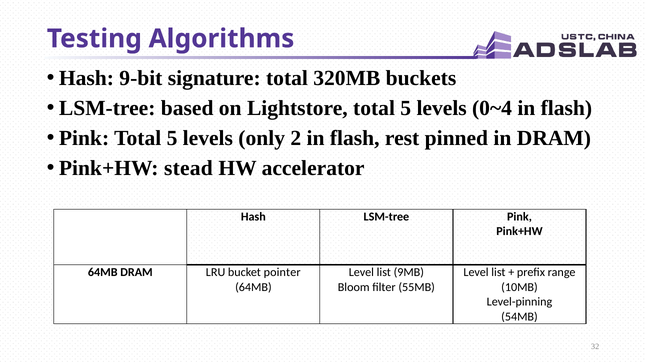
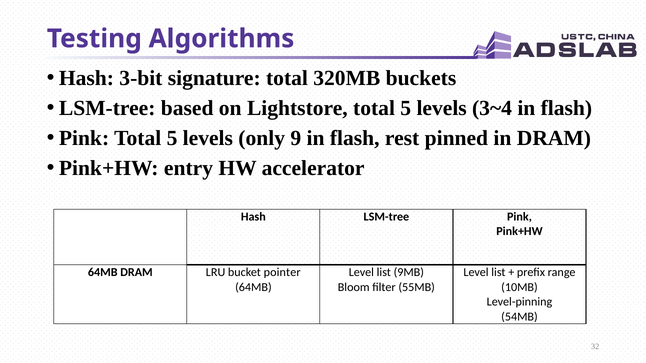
9-bit: 9-bit -> 3-bit (141, 78)
0~4: 0~4 -> 3~4 (492, 108)
2: 2 -> 9 (296, 138)
stead: stead -> entry (188, 168)
